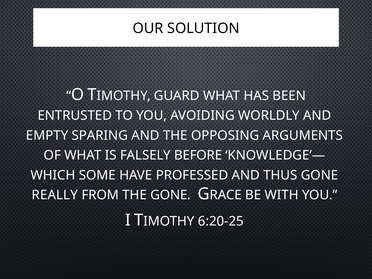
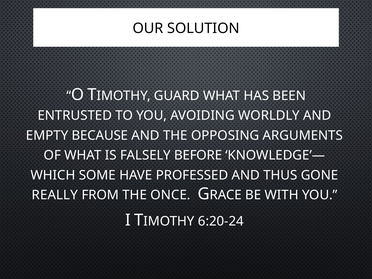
SPARING: SPARING -> BECAUSE (100, 135)
THE GONE: GONE -> ONCE (170, 195)
6:20-25: 6:20-25 -> 6:20-24 (221, 221)
